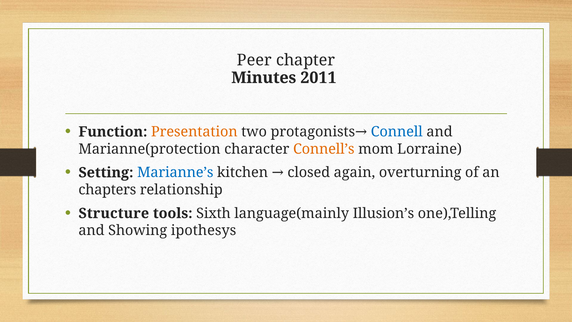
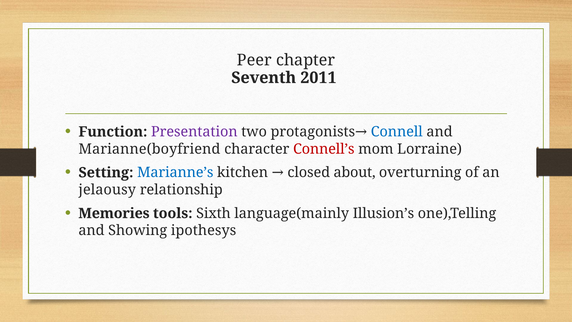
Minutes: Minutes -> Seventh (264, 78)
Presentation colour: orange -> purple (194, 132)
Marianne(protection: Marianne(protection -> Marianne(boyfriend (149, 149)
Connell’s colour: orange -> red (324, 149)
again: again -> about (355, 172)
chapters: chapters -> jelaousy (107, 190)
Structure: Structure -> Memories (114, 213)
